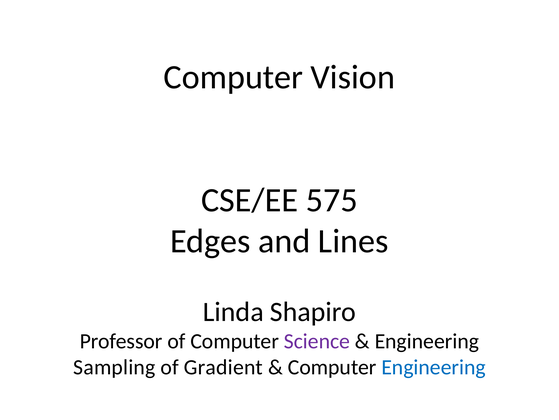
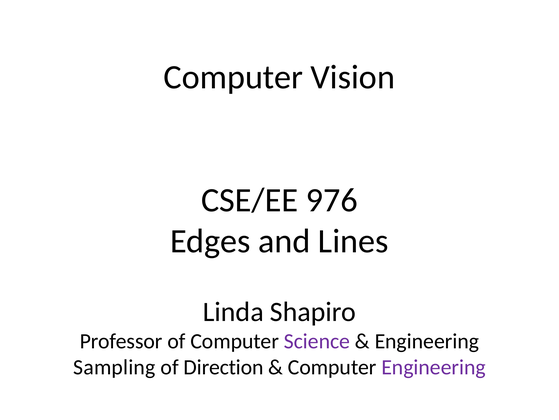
575: 575 -> 976 (332, 200)
Gradient: Gradient -> Direction (224, 367)
Engineering colour: blue -> purple (434, 367)
